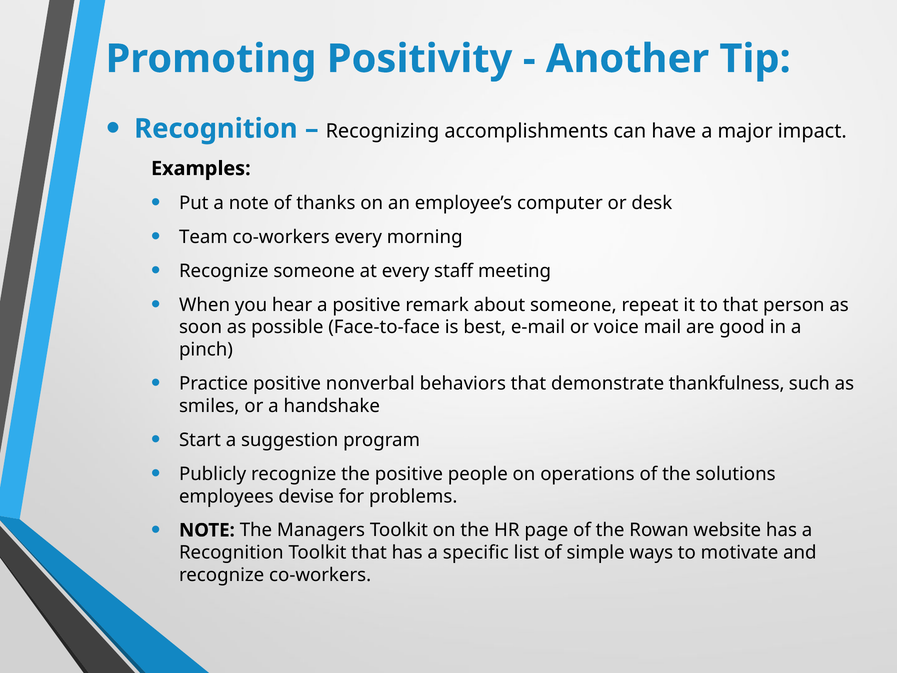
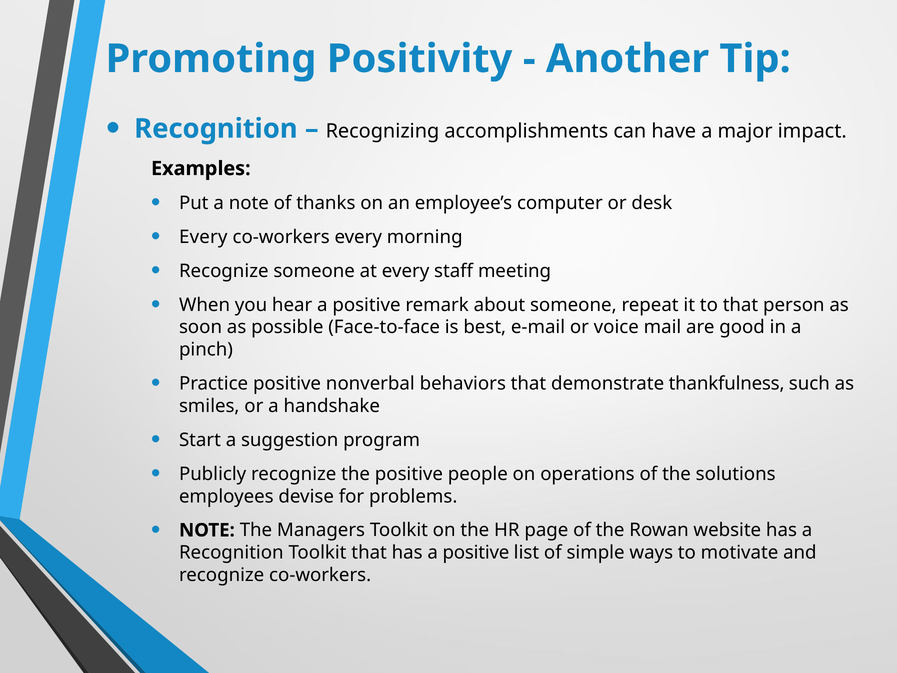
Team: Team -> Every (203, 237)
has a specific: specific -> positive (476, 552)
